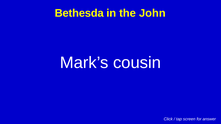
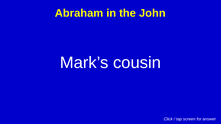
Bethesda: Bethesda -> Abraham (79, 13)
